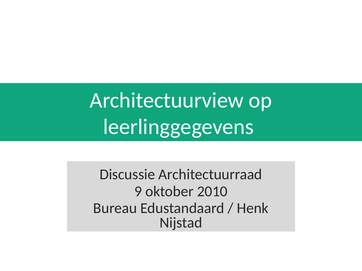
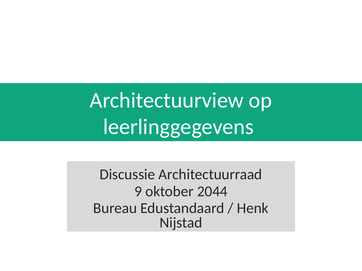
2010: 2010 -> 2044 (212, 192)
